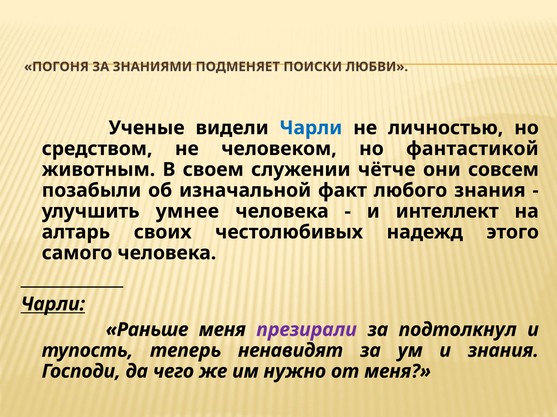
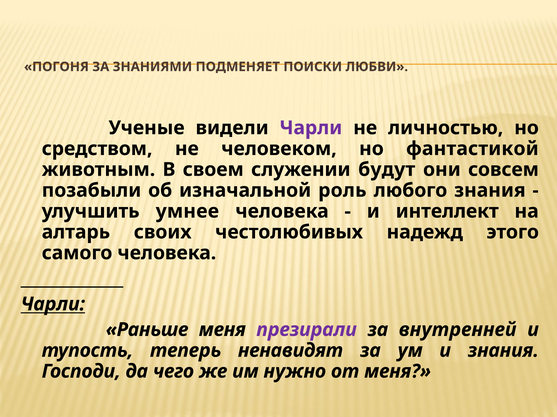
Чарли colour: blue -> purple (311, 128)
чётче: чётче -> будут (387, 170)
факт: факт -> роль (342, 191)
подтолкнул: подтолкнул -> внутренней (458, 330)
